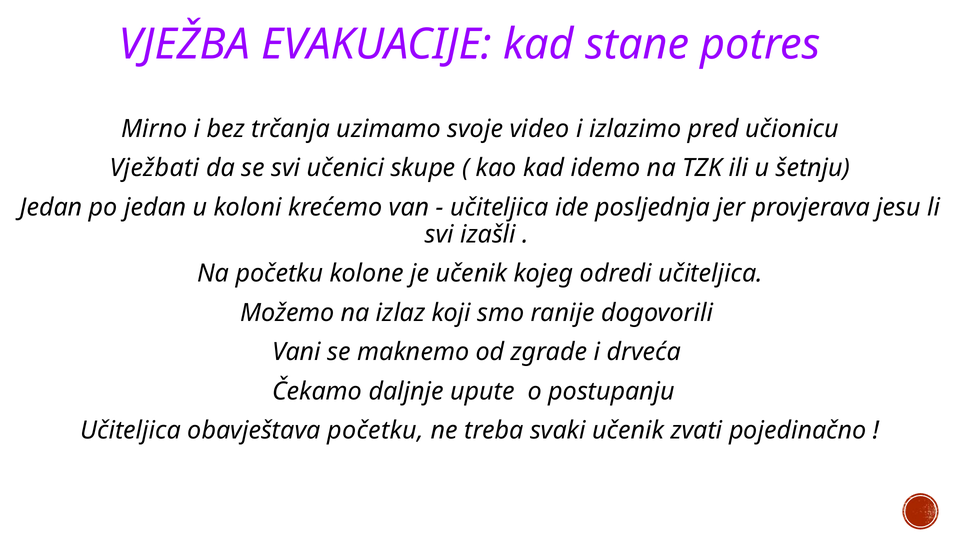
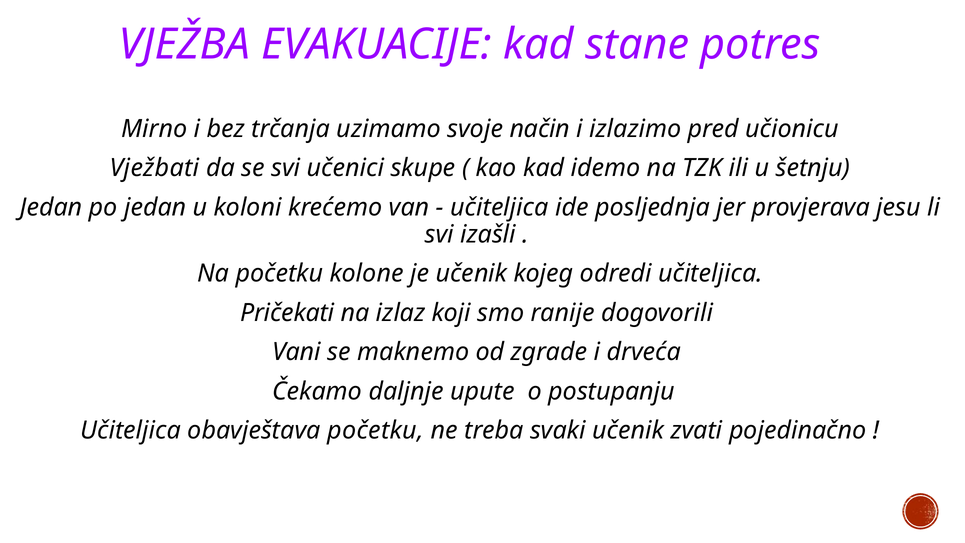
video: video -> način (540, 129)
Možemo: Možemo -> Pričekati (287, 313)
